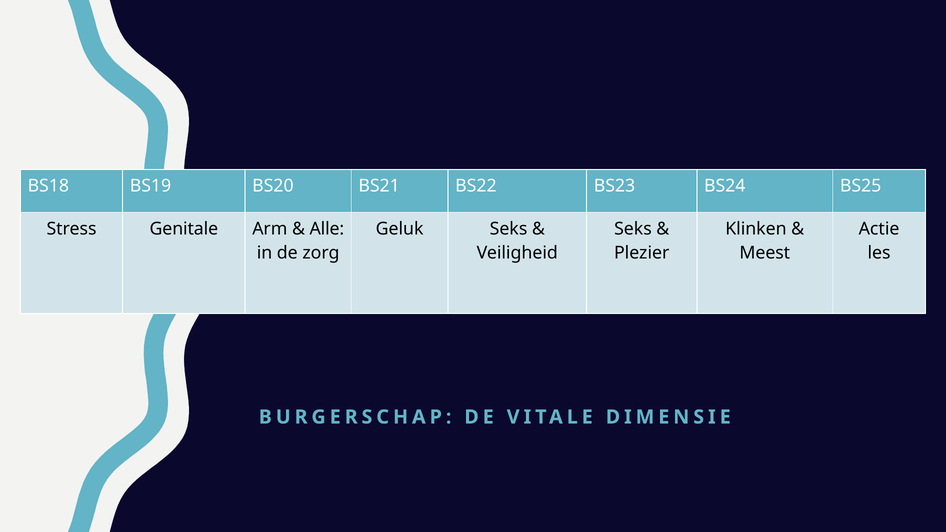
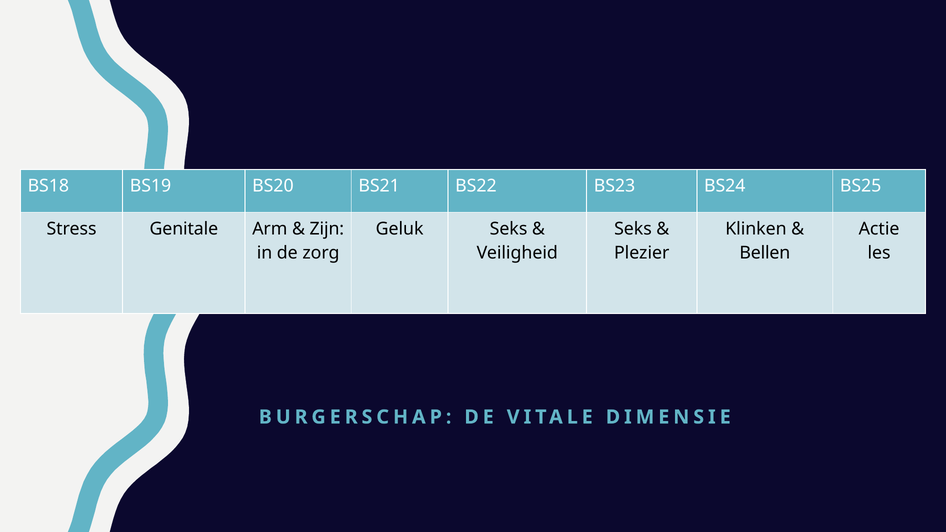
Alle: Alle -> Zijn (327, 229)
Meest: Meest -> Bellen (765, 253)
